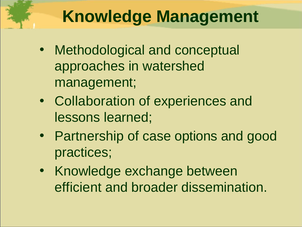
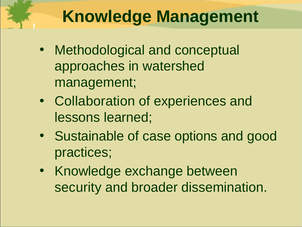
Partnership: Partnership -> Sustainable (89, 136)
efficient: efficient -> security (78, 187)
